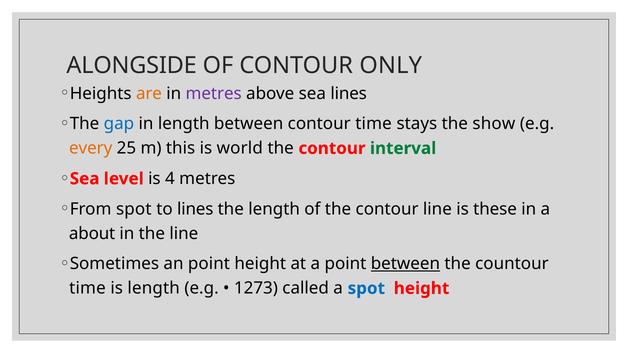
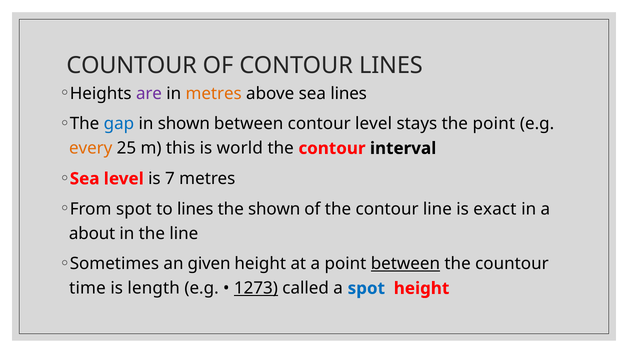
ALONGSIDE: ALONGSIDE -> COUNTOUR (132, 66)
CONTOUR ONLY: ONLY -> LINES (391, 66)
are colour: orange -> purple (149, 94)
metres colour: purple -> orange (214, 94)
in length: length -> shown (184, 124)
contour time: time -> level (374, 124)
the show: show -> point (494, 124)
interval colour: green -> black (403, 148)
4: 4 -> 7 (170, 179)
the length: length -> shown (274, 209)
these: these -> exact (495, 209)
an point: point -> given (209, 264)
1273 underline: none -> present (256, 289)
